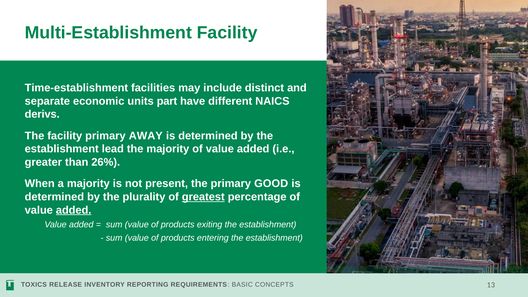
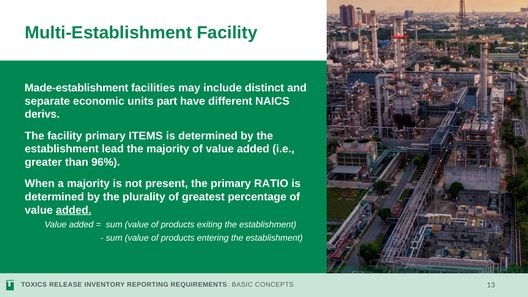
Time-establishment: Time-establishment -> Made-establishment (76, 88)
AWAY: AWAY -> ITEMS (146, 136)
26%: 26% -> 96% (106, 162)
GOOD: GOOD -> RATIO (271, 184)
greatest underline: present -> none (203, 197)
